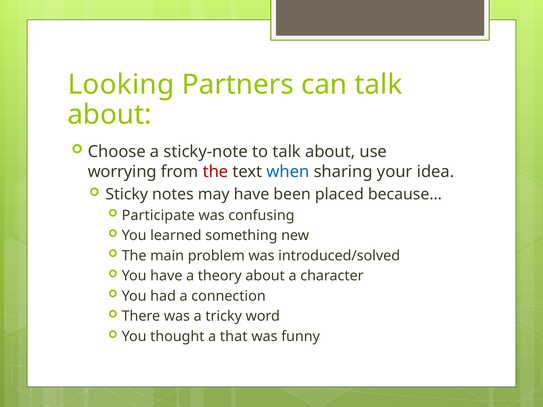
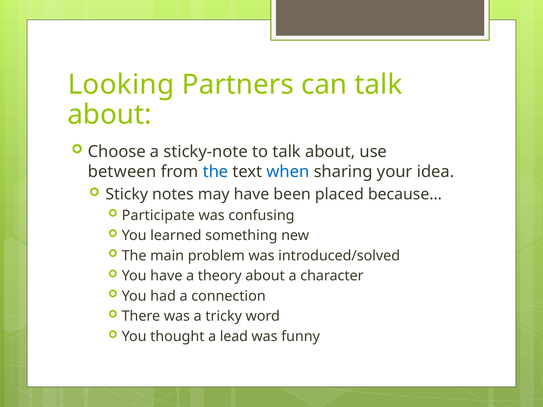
worrying: worrying -> between (122, 172)
the colour: red -> blue (216, 172)
that: that -> lead (234, 337)
